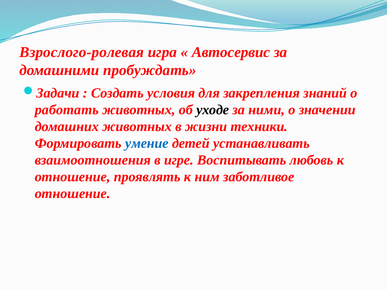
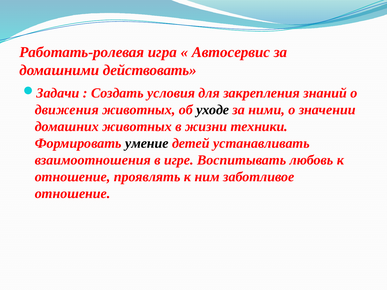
Взрослого-ролевая: Взрослого-ролевая -> Работать-ролевая (82, 52)
пробуждать: пробуждать -> действовать (150, 70)
работать: работать -> движения (67, 110)
умение colour: blue -> black (147, 143)
